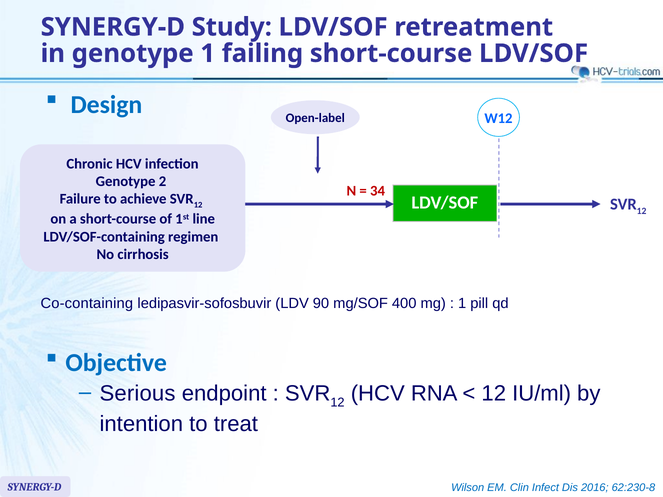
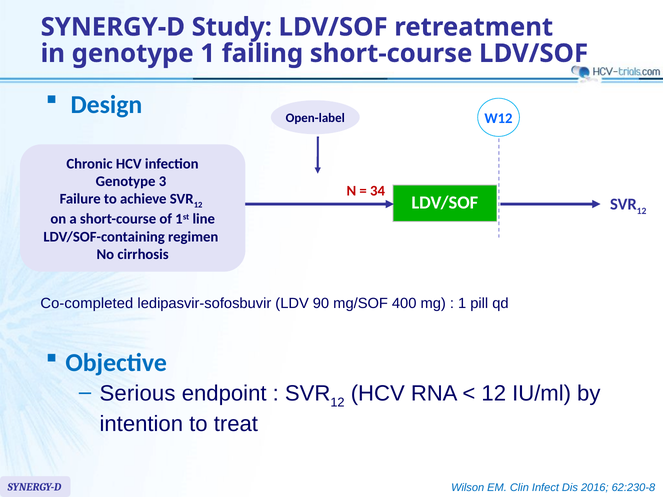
2: 2 -> 3 (163, 181)
Co-containing: Co-containing -> Co-completed (87, 304)
